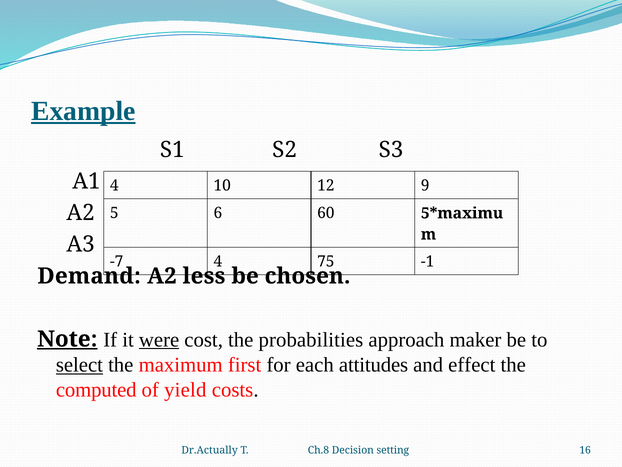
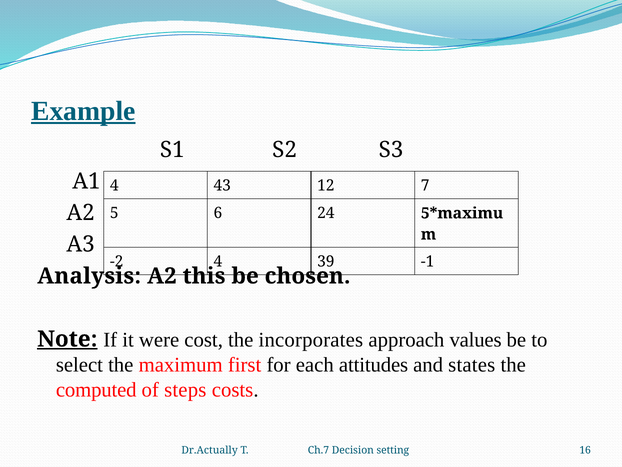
10: 10 -> 43 (222, 186)
9: 9 -> 7 (425, 186)
60: 60 -> 24 (326, 213)
-7: -7 -> -2 (117, 262)
75: 75 -> 39 (326, 262)
Demand: Demand -> Analysis (89, 276)
less: less -> this (204, 276)
were underline: present -> none (159, 339)
probabilities: probabilities -> incorporates (311, 339)
maker: maker -> values (476, 339)
select underline: present -> none (79, 365)
effect: effect -> states (472, 365)
yield: yield -> steps (185, 389)
Ch.8: Ch.8 -> Ch.7 (318, 450)
